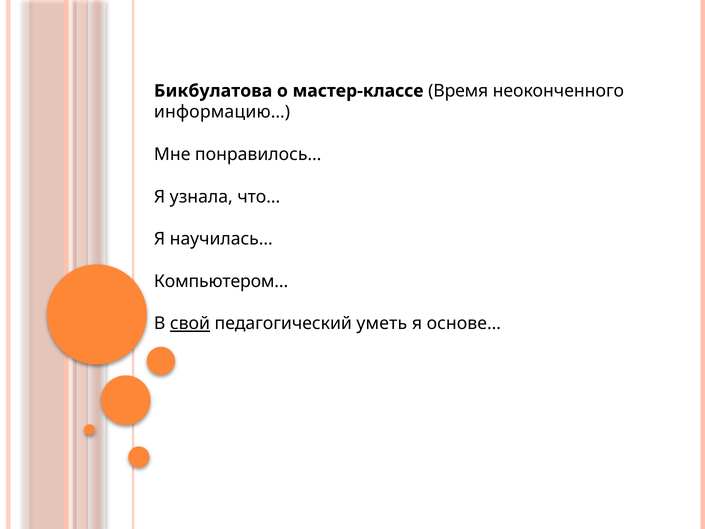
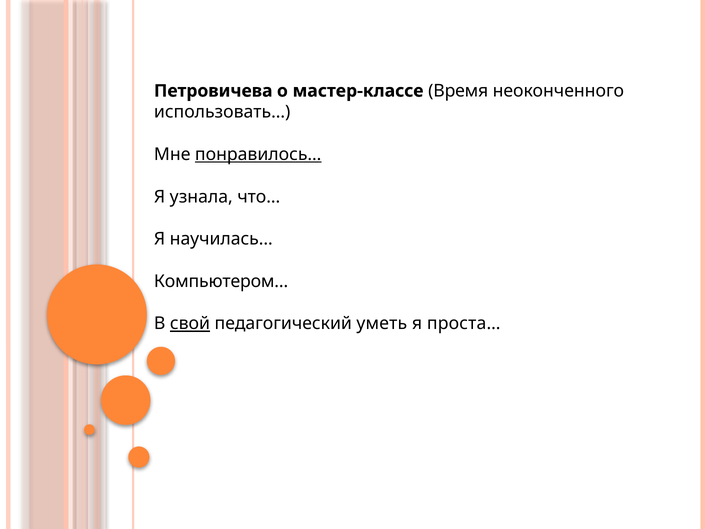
Бикбулатова: Бикбулатова -> Петровичева (213, 91)
информацию…: информацию… -> использовать… (222, 112)
понравилось… underline: none -> present (258, 154)
основе…: основе… -> проста… (464, 324)
